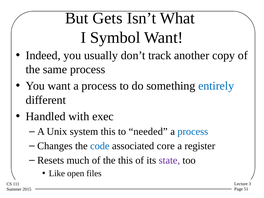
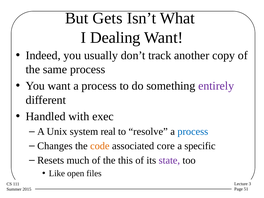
Symbol: Symbol -> Dealing (115, 37)
entirely colour: blue -> purple (216, 86)
system this: this -> real (108, 132)
needed: needed -> resolve (148, 132)
code colour: blue -> orange (100, 146)
register: register -> specific (200, 146)
